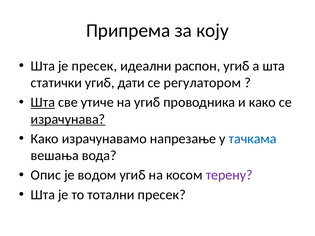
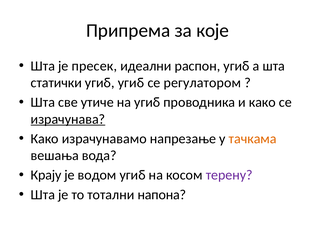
коју: коју -> које (213, 30)
угиб дати: дати -> угиб (131, 83)
Шта underline: present -> none (43, 102)
тачкама colour: blue -> orange (253, 139)
Опис: Опис -> Крају (46, 175)
тотални пресек: пресек -> напона (162, 195)
